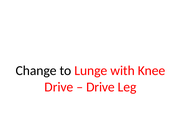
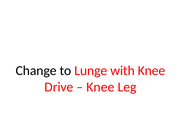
Drive: Drive -> Knee (100, 87)
